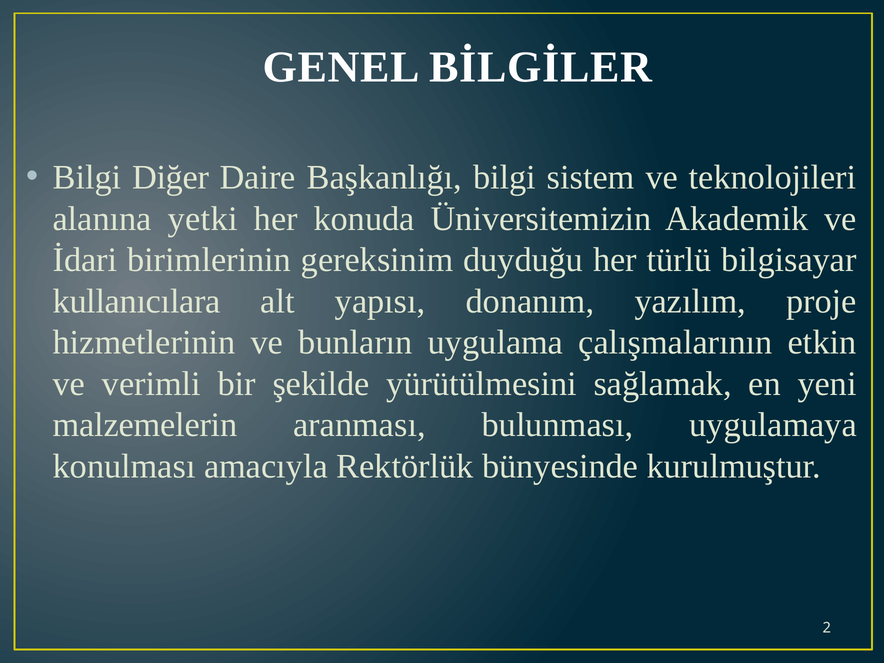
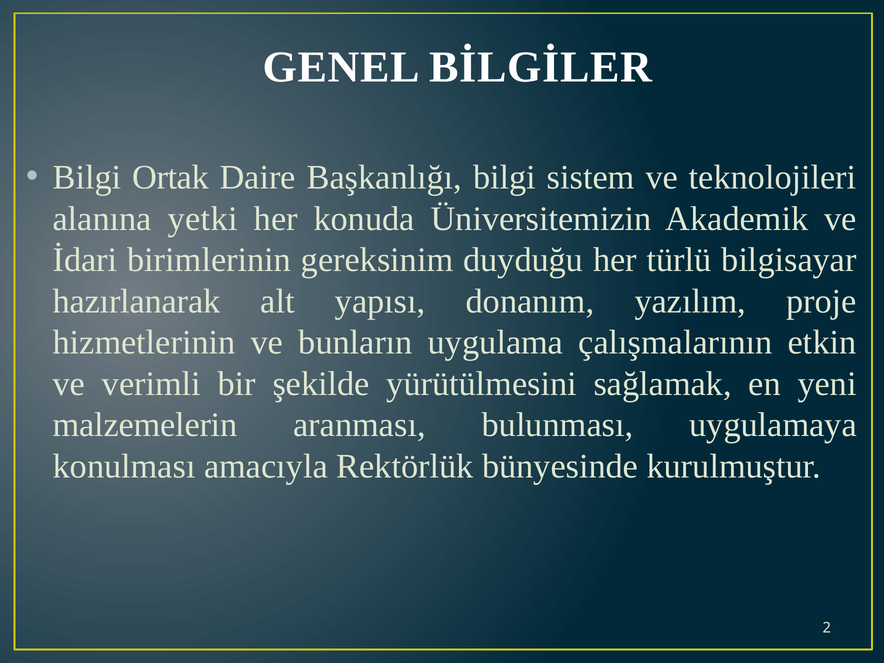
Diğer: Diğer -> Ortak (171, 177)
kullanıcılara: kullanıcılara -> hazırlanarak (137, 301)
